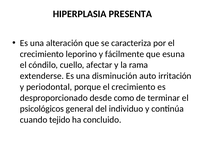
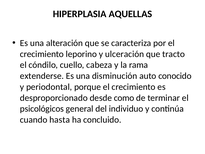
PRESENTA: PRESENTA -> AQUELLAS (130, 14)
fácilmente: fácilmente -> ulceración (125, 54)
esuna: esuna -> tracto (174, 54)
afectar: afectar -> cabeza (99, 65)
irritación: irritación -> conocido (175, 76)
tejido: tejido -> hasta (60, 120)
